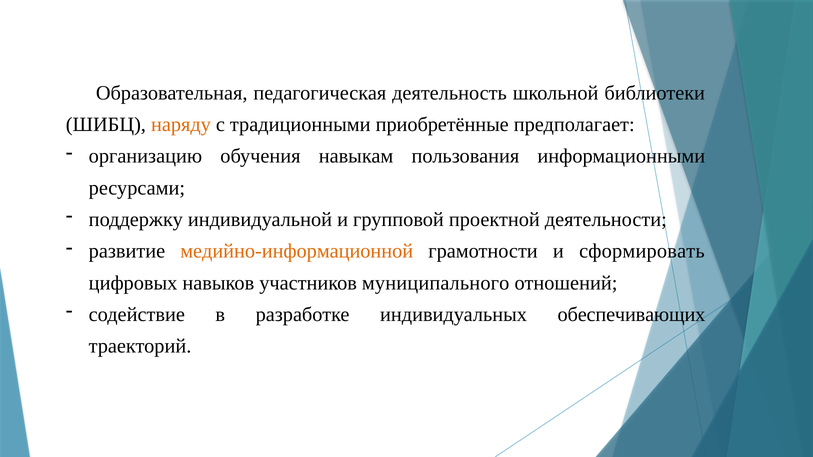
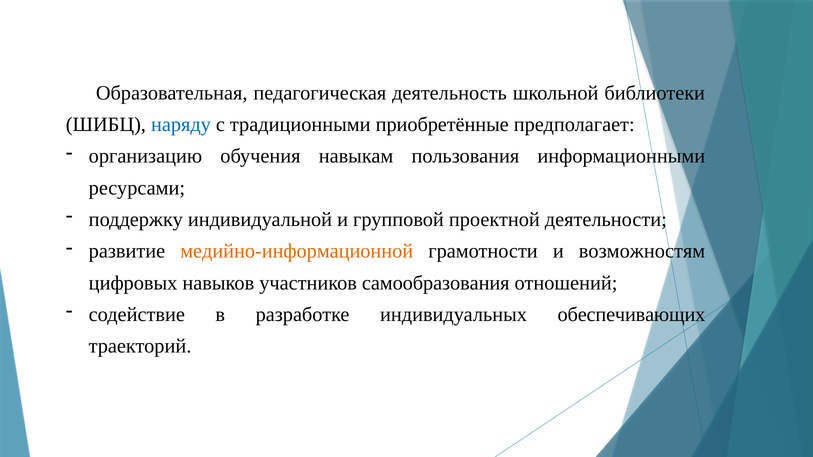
наряду colour: orange -> blue (181, 125)
сформировать: сформировать -> возможностям (642, 251)
муниципального: муниципального -> самообразования (436, 283)
